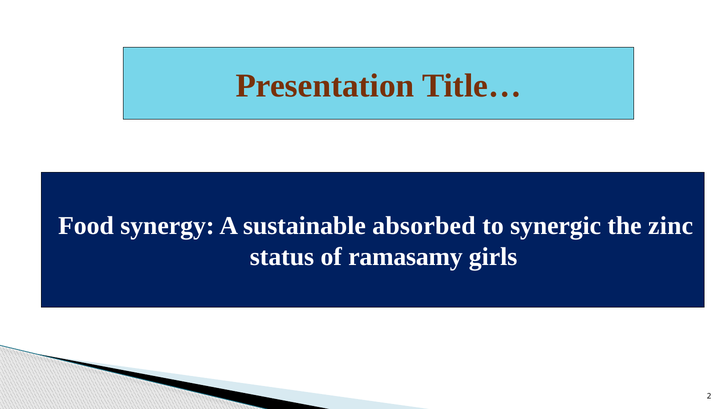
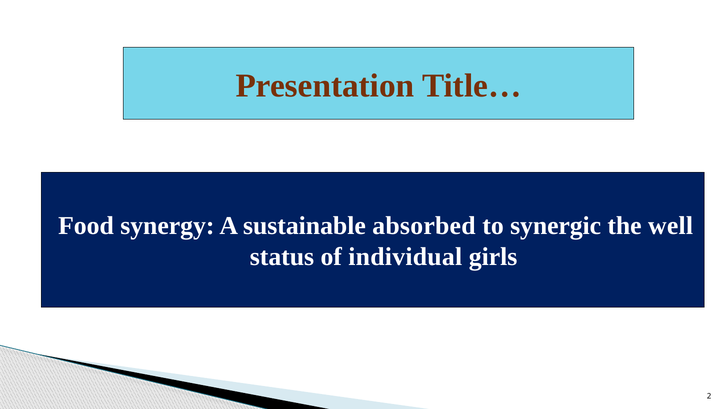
zinc: zinc -> well (671, 226)
ramasamy: ramasamy -> individual (405, 257)
